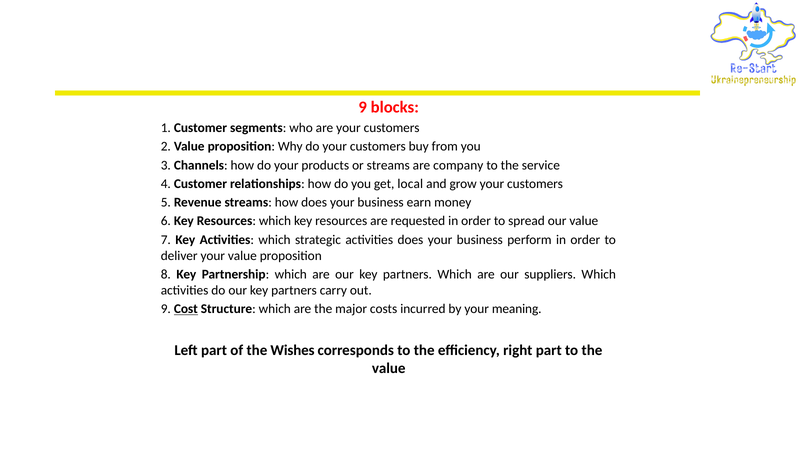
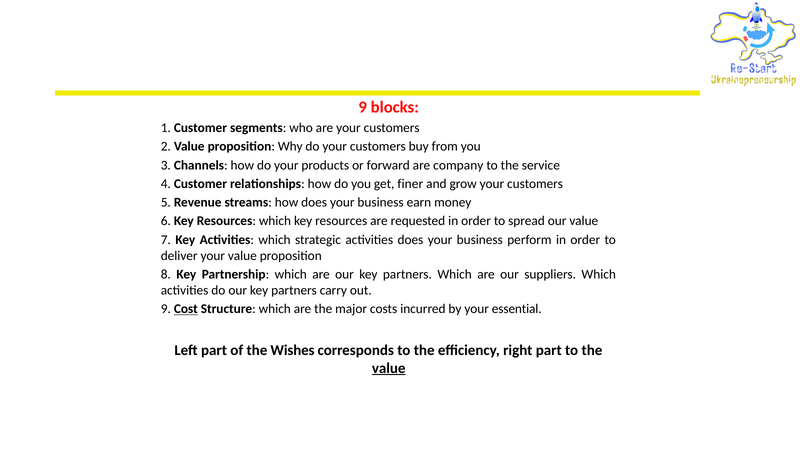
or streams: streams -> forward (388, 165)
local: local -> finer (410, 184)
meaning: meaning -> essential (517, 309)
value underline: none -> present (389, 368)
